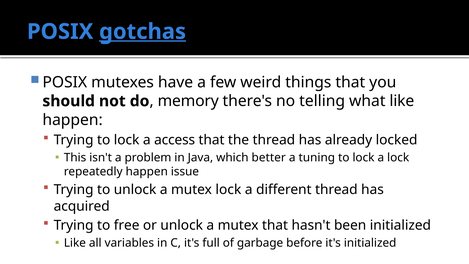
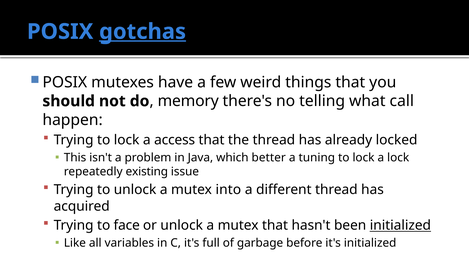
what like: like -> call (402, 101)
repeatedly happen: happen -> existing (147, 172)
mutex lock: lock -> into (228, 190)
free: free -> face (127, 225)
initialized underline: none -> present (400, 225)
